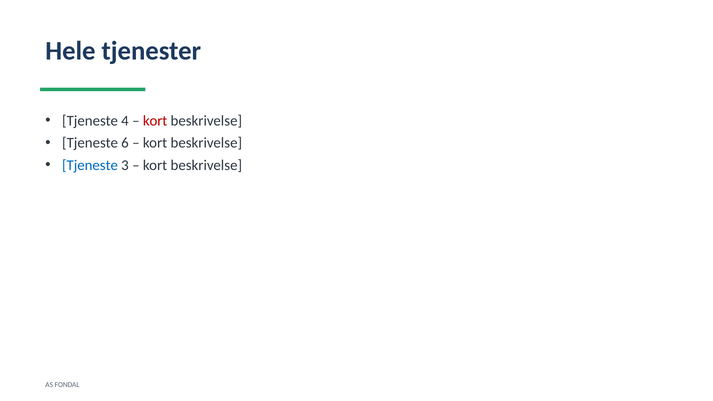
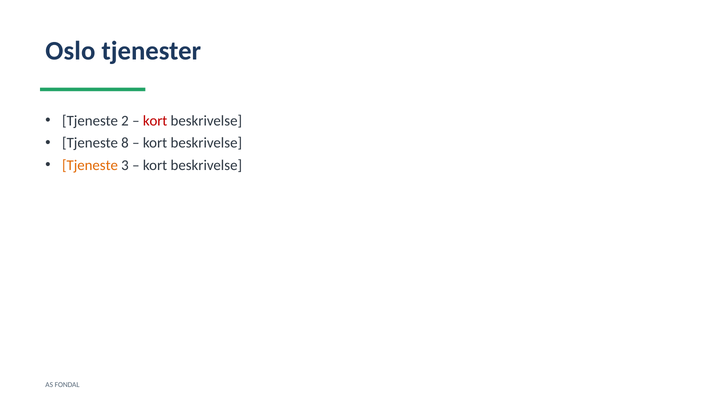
Hele: Hele -> Oslo (70, 51)
4: 4 -> 2 (125, 121)
6: 6 -> 8 (125, 143)
Tjeneste colour: blue -> orange (90, 165)
